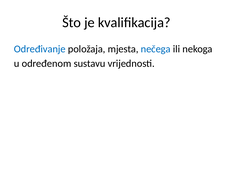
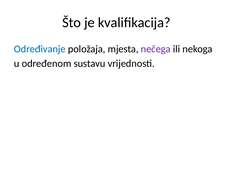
nečega colour: blue -> purple (156, 49)
